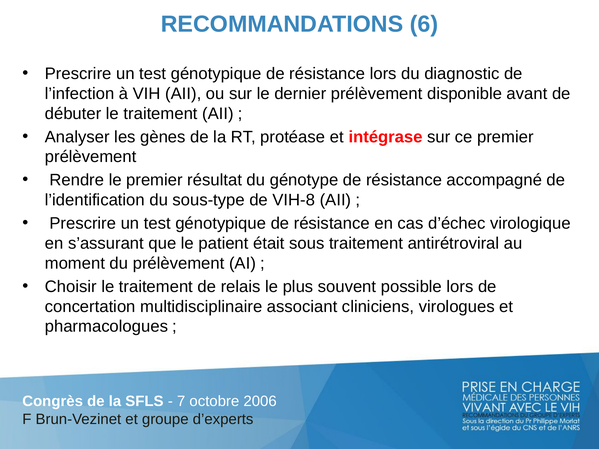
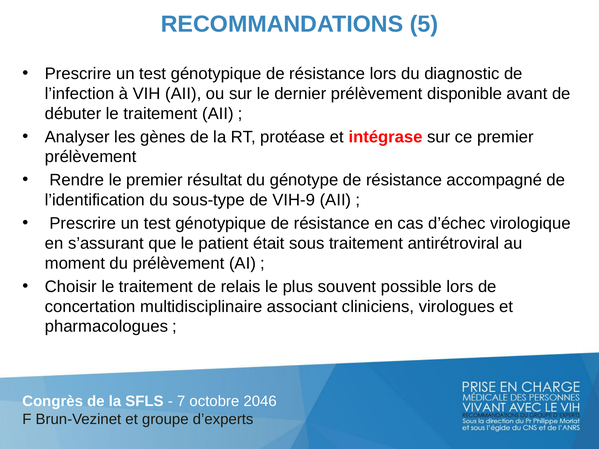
6: 6 -> 5 (424, 24)
VIH-8: VIH-8 -> VIH-9 (294, 200)
2006: 2006 -> 2046 (260, 401)
